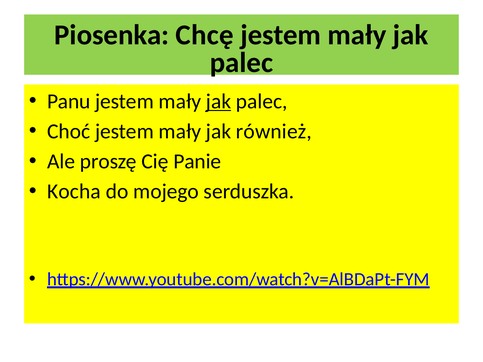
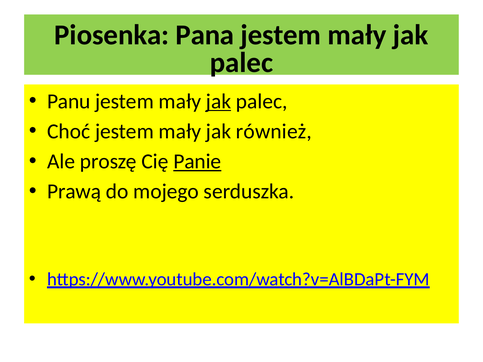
Chcę: Chcę -> Pana (205, 35)
Panie underline: none -> present (197, 162)
Kocha: Kocha -> Prawą (74, 192)
